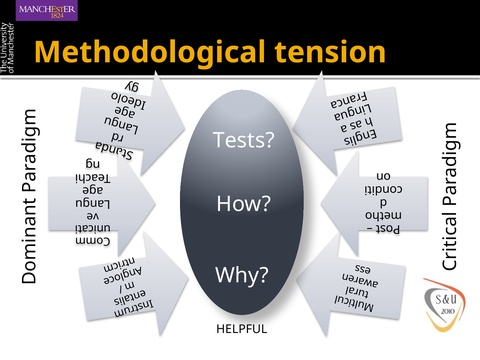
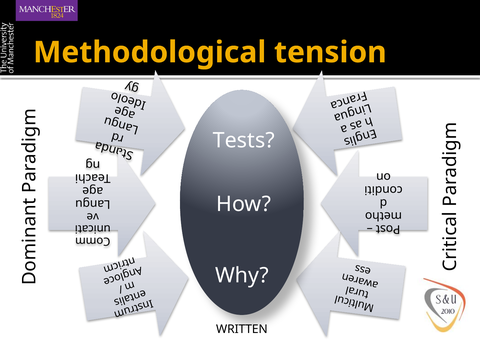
HELPFUL: HELPFUL -> WRITTEN (242, 329)
